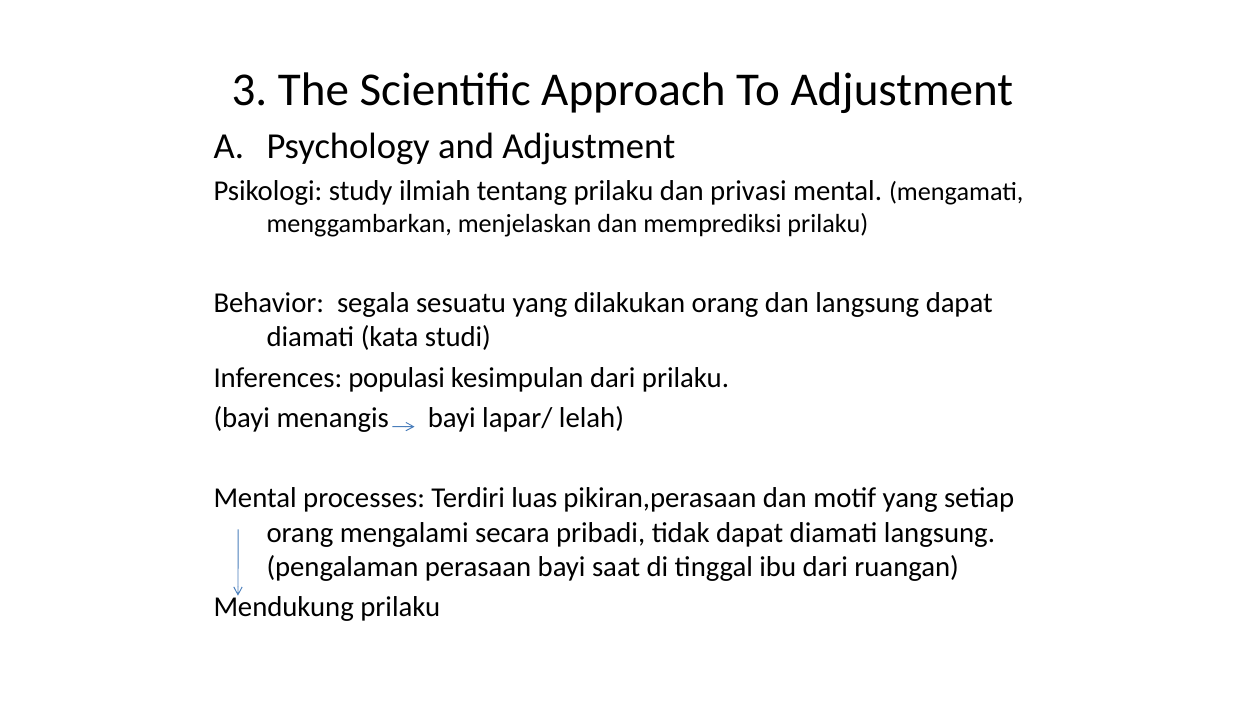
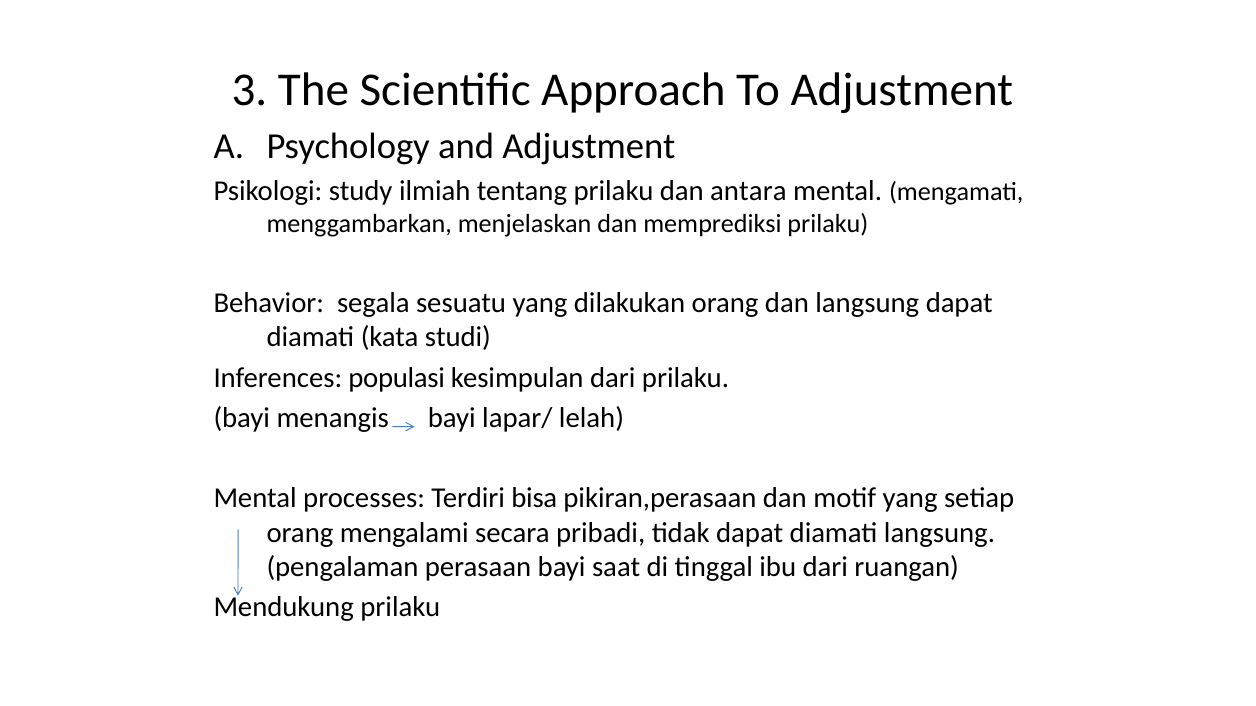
privasi: privasi -> antara (748, 191)
luas: luas -> bisa (534, 499)
